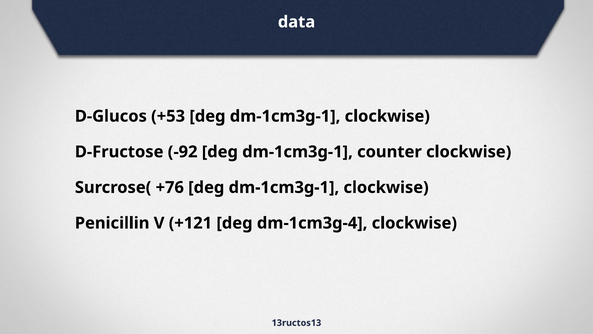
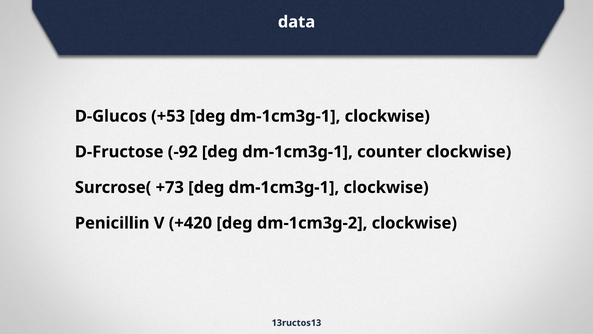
+76: +76 -> +73 (170, 187)
+121: +121 -> +420 (190, 223)
dm-1cm3g-4: dm-1cm3g-4 -> dm-1cm3g-2 (312, 223)
